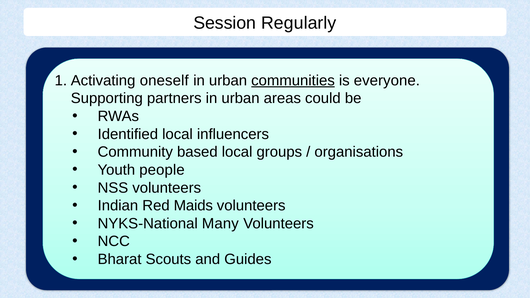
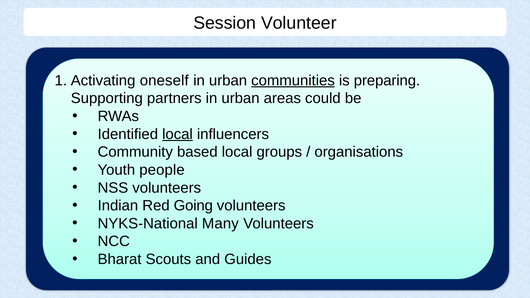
Regularly: Regularly -> Volunteer (299, 23)
everyone: everyone -> preparing (387, 81)
local underline: none -> present (177, 134)
Maids: Maids -> Going (193, 206)
